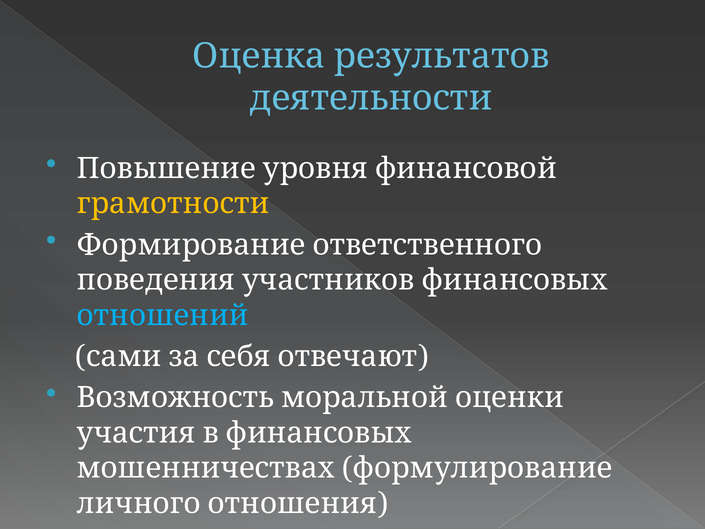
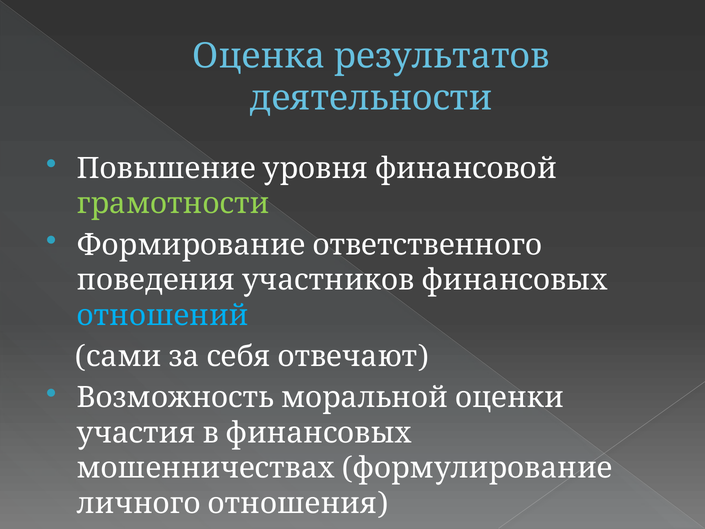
грамотности colour: yellow -> light green (173, 204)
